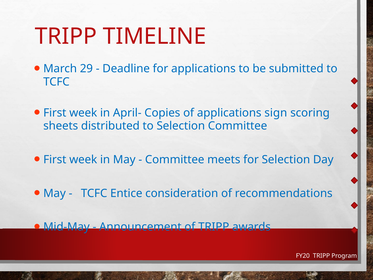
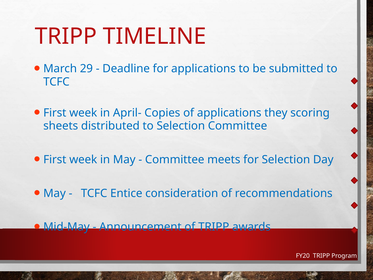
sign: sign -> they (276, 113)
